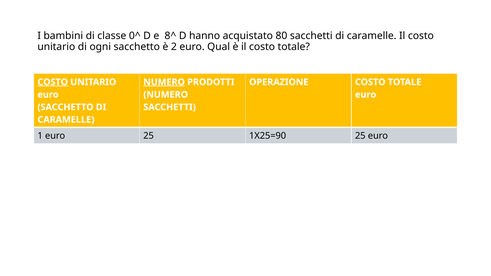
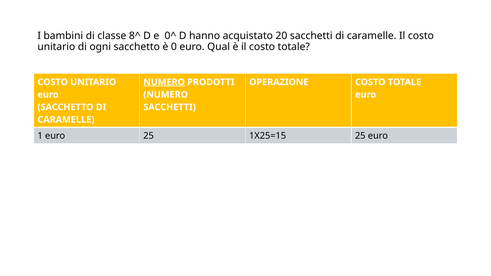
0^: 0^ -> 8^ (135, 36)
8^: 8^ -> 0^ (170, 36)
80: 80 -> 20 (281, 36)
2: 2 -> 0 (174, 47)
COSTO underline: present -> none (53, 82)
1X25=90: 1X25=90 -> 1X25=15 (268, 136)
